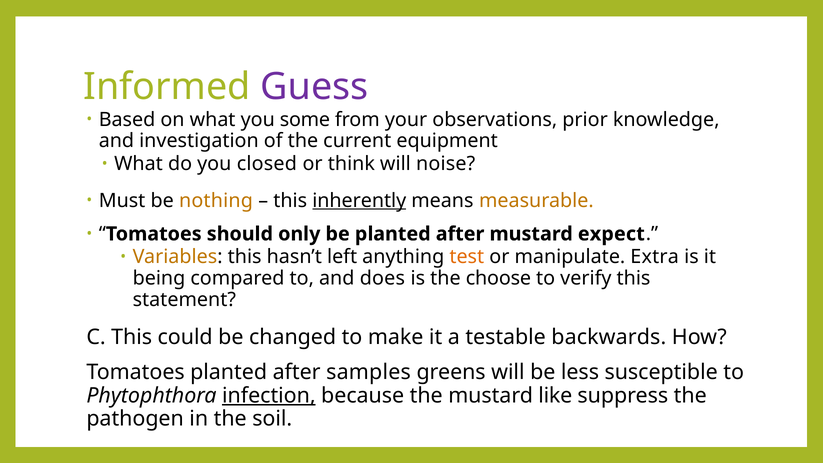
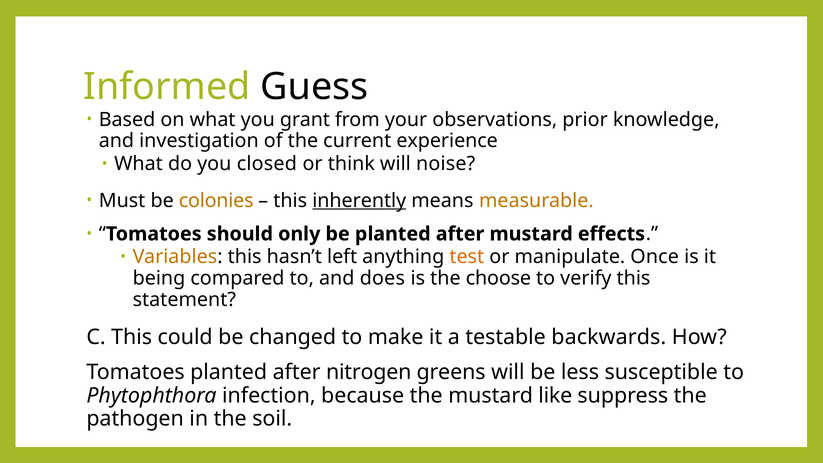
Guess colour: purple -> black (314, 87)
some: some -> grant (305, 120)
equipment: equipment -> experience (447, 141)
nothing: nothing -> colonies (216, 201)
expect: expect -> effects (611, 234)
Extra: Extra -> Once (655, 257)
samples: samples -> nitrogen (369, 372)
infection underline: present -> none (269, 395)
